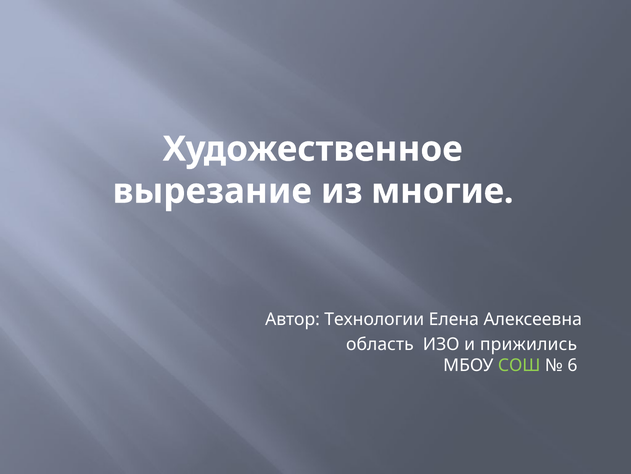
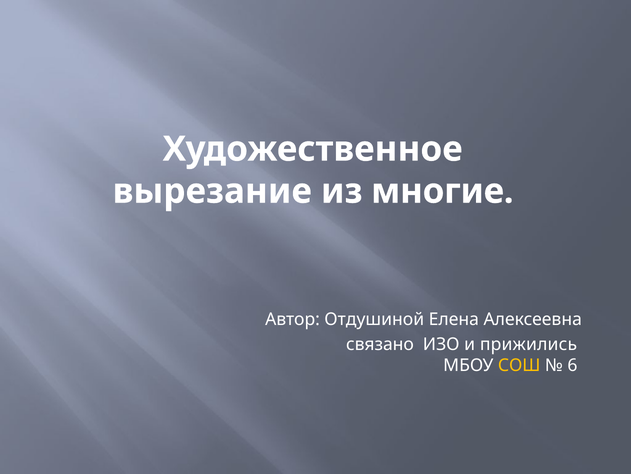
Технологии: Технологии -> Отдушиной (374, 319)
область: область -> связано (380, 344)
СОШ colour: light green -> yellow (519, 365)
